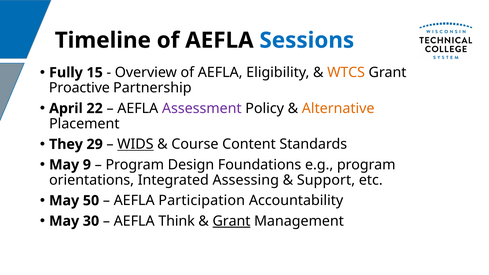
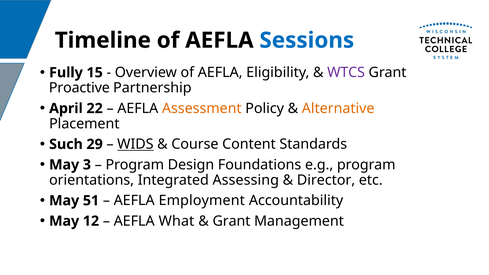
WTCS colour: orange -> purple (346, 73)
Assessment colour: purple -> orange (202, 108)
They: They -> Such (66, 144)
9: 9 -> 3 (87, 165)
Support: Support -> Director (326, 180)
50: 50 -> 51 (91, 201)
Participation: Participation -> Employment (202, 201)
30: 30 -> 12 (91, 221)
Think: Think -> What (176, 221)
Grant underline: present -> none (231, 221)
